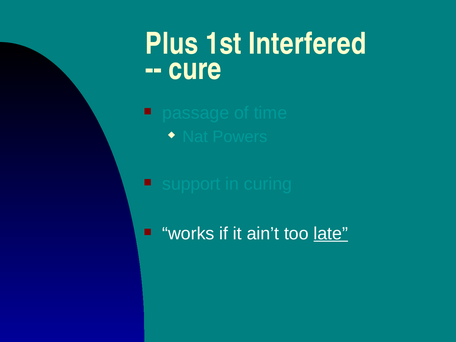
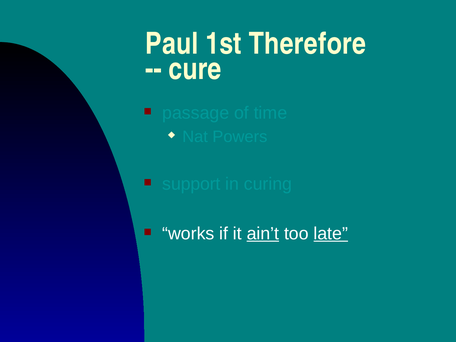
Plus: Plus -> Paul (172, 44)
Interfered: Interfered -> Therefore (307, 44)
ain’t underline: none -> present (263, 234)
